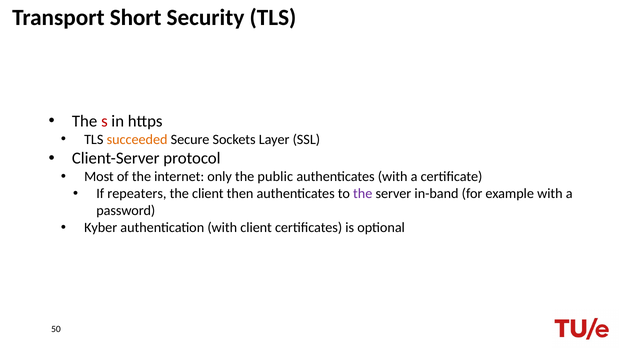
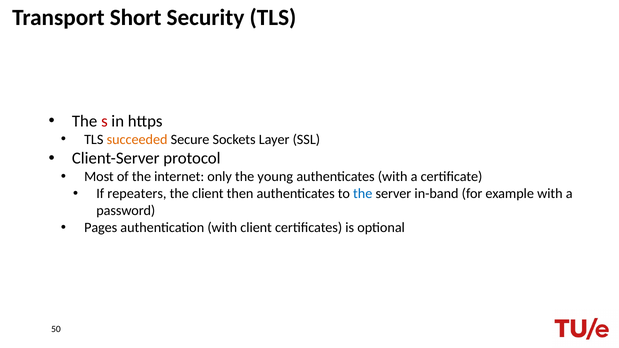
public: public -> young (275, 177)
the colour: purple -> blue (363, 194)
Kyber: Kyber -> Pages (101, 228)
